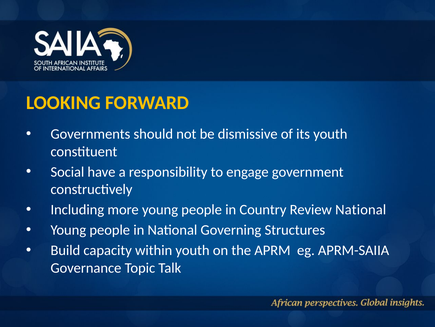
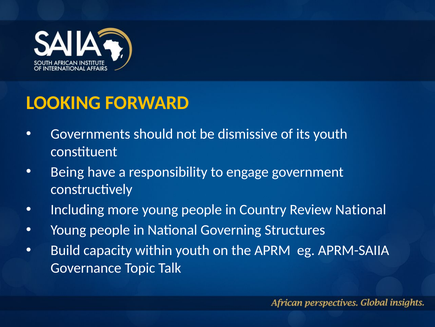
Social: Social -> Being (67, 172)
